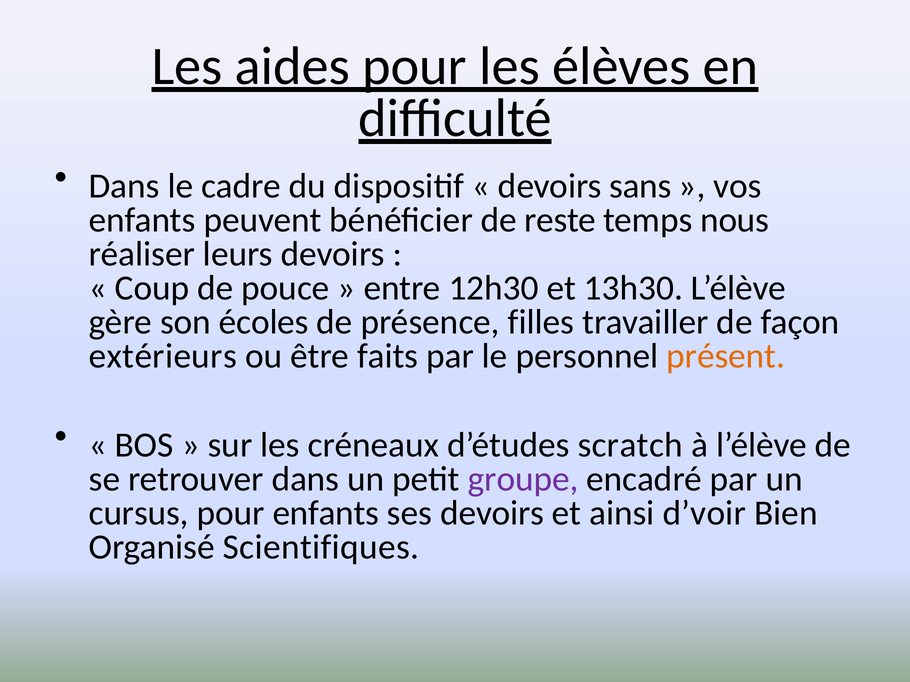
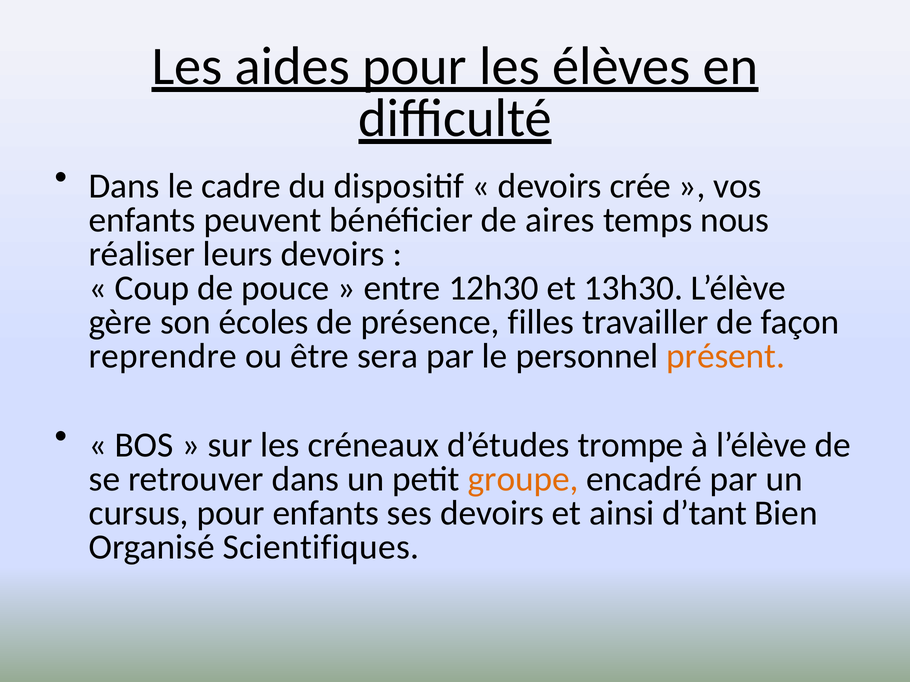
sans: sans -> crée (640, 186)
reste: reste -> aires (560, 220)
extérieurs: extérieurs -> reprendre (163, 356)
faits: faits -> sera (388, 356)
scratch: scratch -> trompe (631, 446)
groupe colour: purple -> orange (523, 480)
d’voir: d’voir -> d’tant (705, 514)
